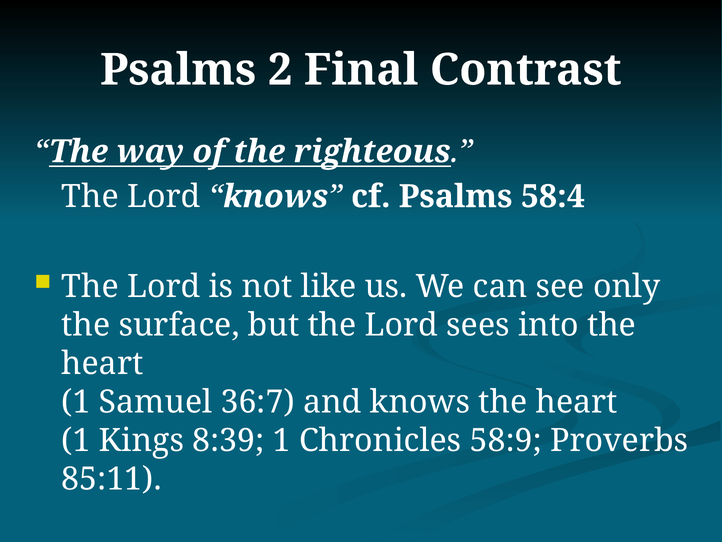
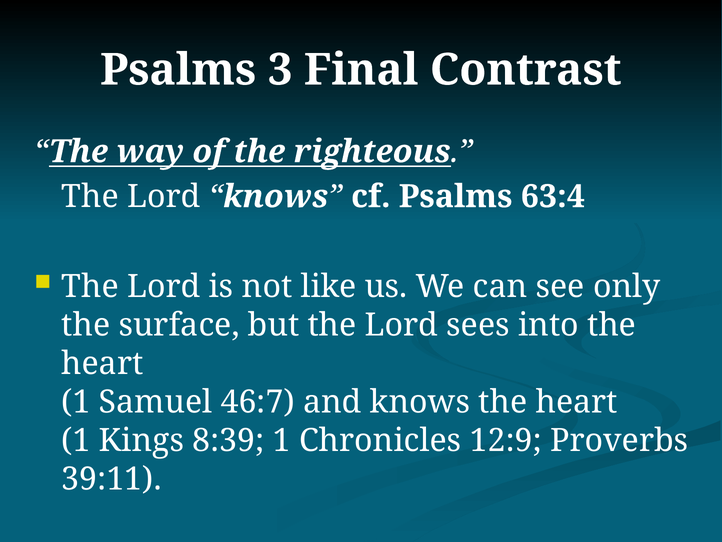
2: 2 -> 3 (280, 70)
58:4: 58:4 -> 63:4 (553, 196)
36:7: 36:7 -> 46:7 (258, 402)
58:9: 58:9 -> 12:9 (506, 440)
85:11: 85:11 -> 39:11 (112, 479)
